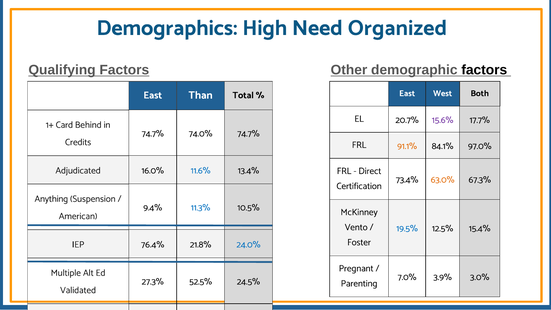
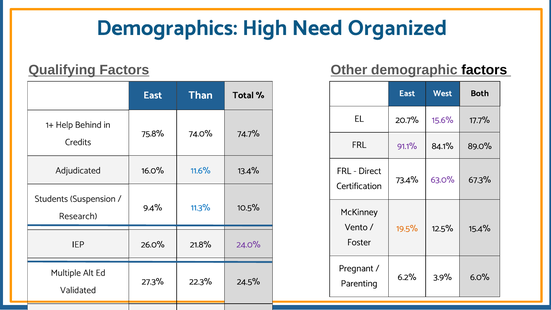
Card: Card -> Help (64, 125)
74.7%: 74.7% -> 75.8% (153, 133)
91.1% colour: orange -> purple (407, 146)
97.0%: 97.0% -> 89.0% (480, 146)
63.0% colour: orange -> purple (443, 180)
Anything: Anything -> Students (51, 199)
American: American -> Research (78, 216)
19.5% colour: blue -> orange (407, 228)
76.4%: 76.4% -> 26.0% (153, 244)
24.0% colour: blue -> purple (248, 244)
7.0%: 7.0% -> 6.2% (407, 277)
3.0%: 3.0% -> 6.0% (480, 277)
52.5%: 52.5% -> 22.3% (201, 281)
